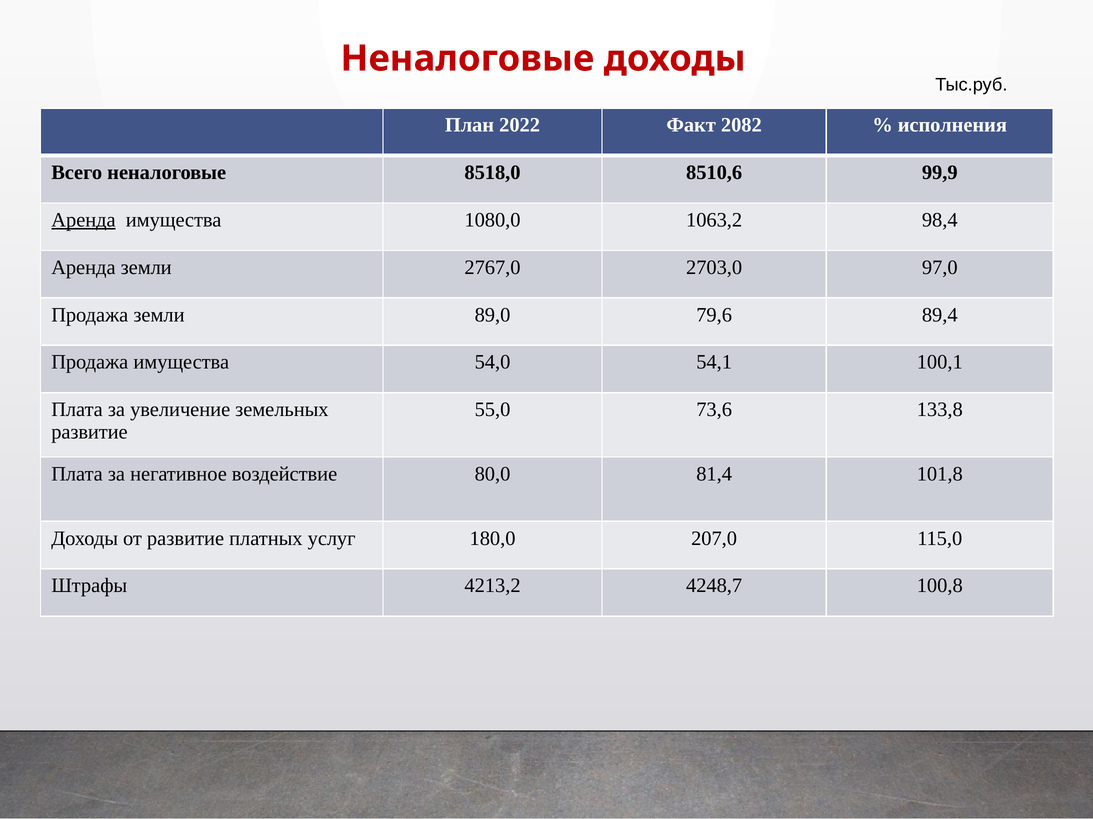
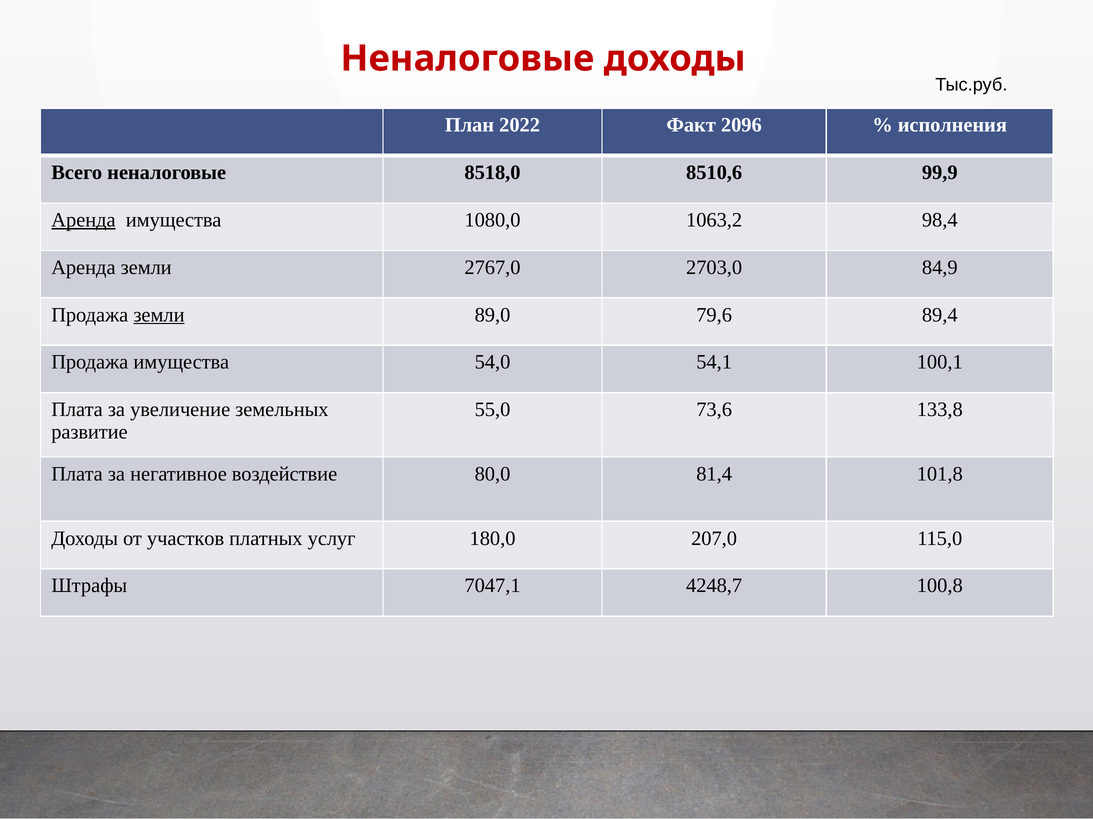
2082: 2082 -> 2096 (741, 125)
97,0: 97,0 -> 84,9 (940, 268)
земли underline: none -> present (159, 315)
от развитие: развитие -> участков (186, 539)
4213,2: 4213,2 -> 7047,1 (493, 586)
